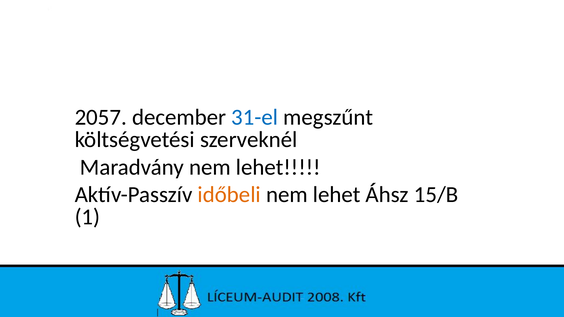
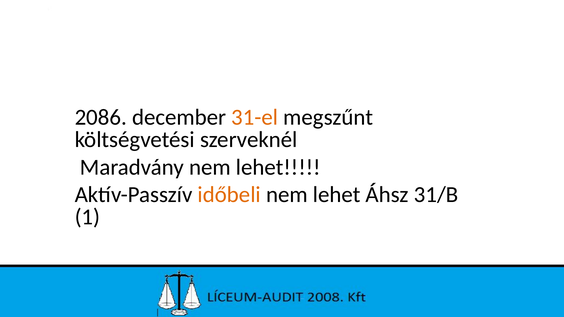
2057: 2057 -> 2086 (101, 118)
31-el colour: blue -> orange (255, 118)
15/B: 15/B -> 31/B (436, 195)
